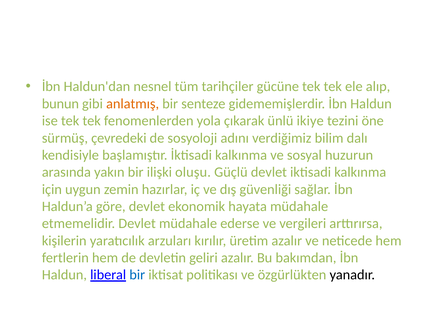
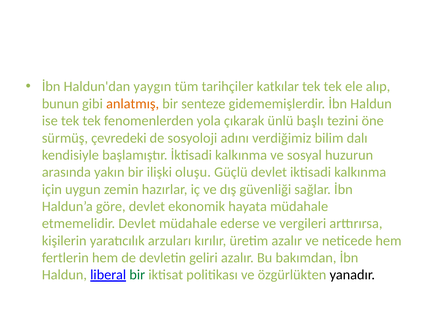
nesnel: nesnel -> yaygın (152, 87)
gücüne: gücüne -> katkılar (278, 87)
ikiye: ikiye -> başlı (310, 121)
bir colour: blue -> green (137, 276)
